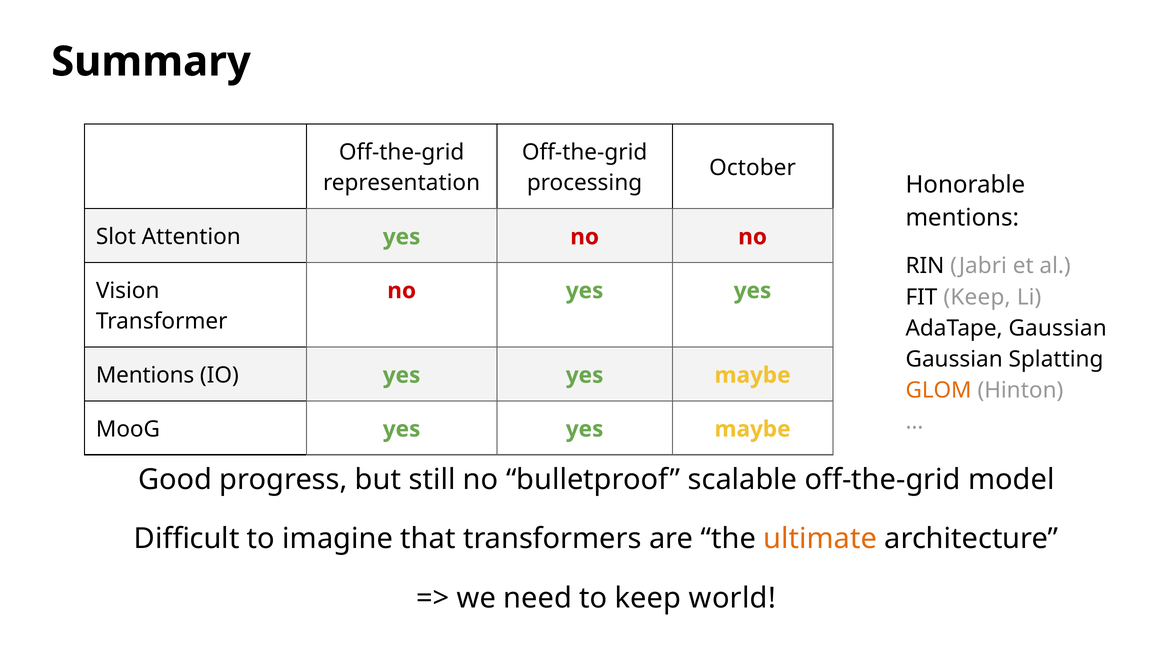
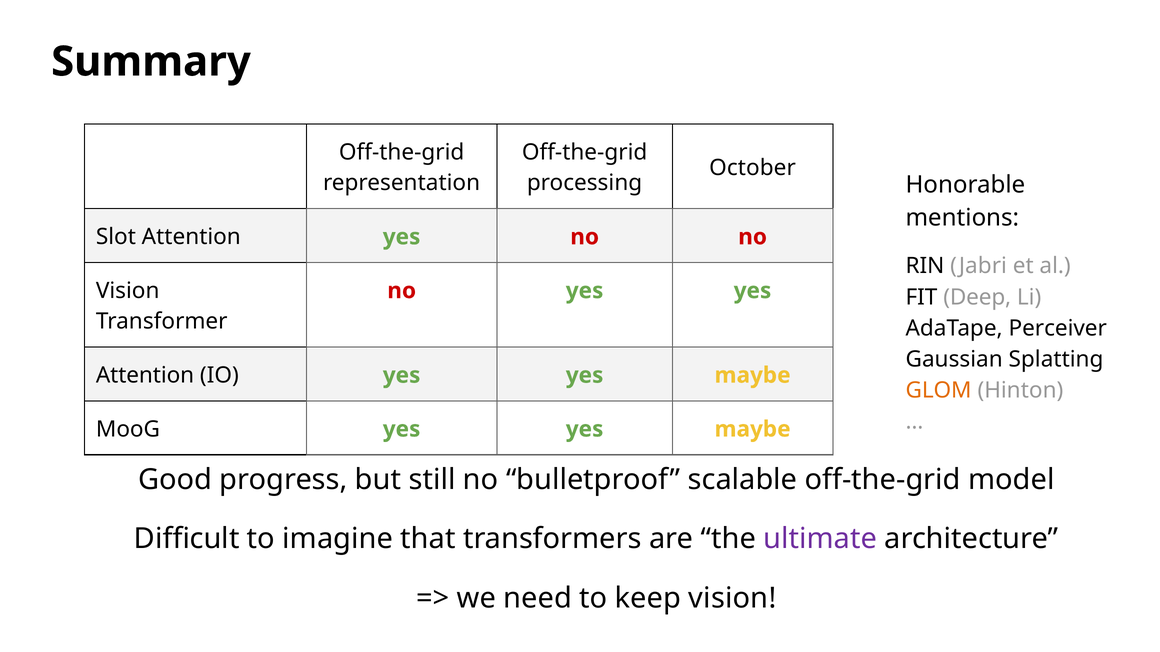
FIT Keep: Keep -> Deep (977, 297)
AdaTape Gaussian: Gaussian -> Perceiver (1058, 328)
Mentions: Mentions -> Attention (145, 376)
ultimate colour: orange -> purple (820, 539)
keep world: world -> vision (732, 598)
